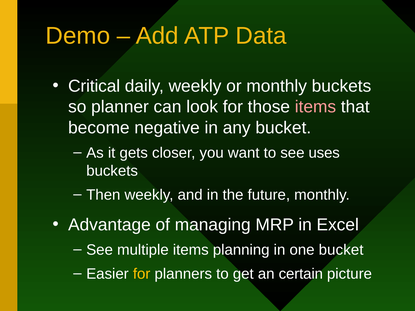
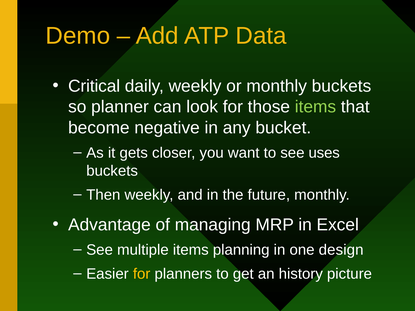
items colour: pink -> light green (315, 107)
one bucket: bucket -> design (341, 250)
certain: certain -> history (301, 274)
